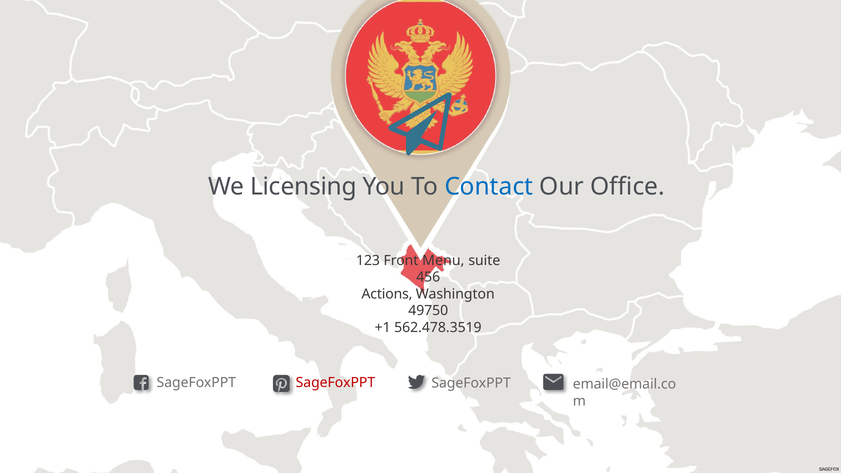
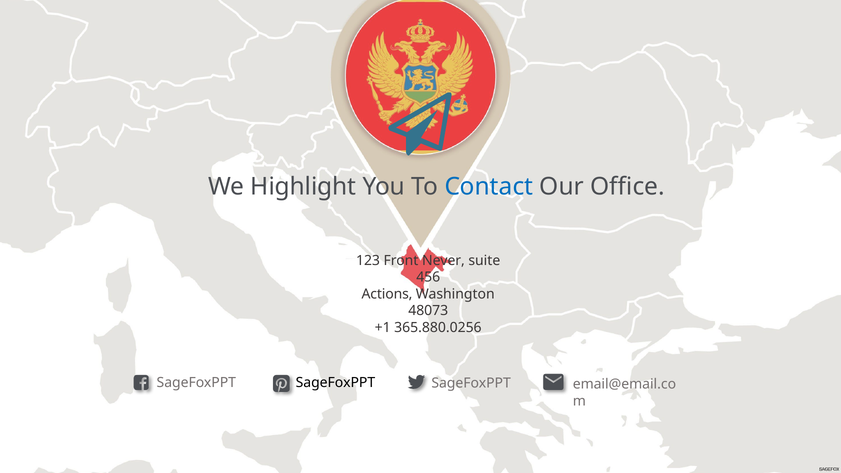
Licensing: Licensing -> Highlight (303, 187)
Menu: Menu -> Never (443, 260)
49750: 49750 -> 48073 (428, 311)
562.478.3519: 562.478.3519 -> 365.880.0256 (438, 328)
SageFoxPPT colour: red -> black (335, 383)
